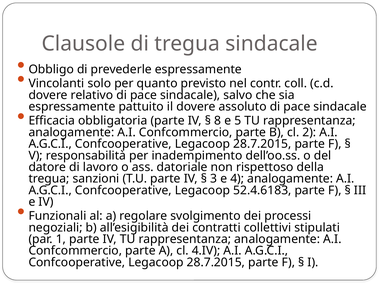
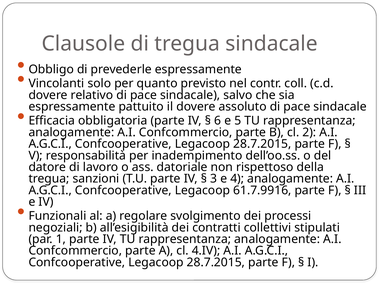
8: 8 -> 6 (218, 121)
52.4.6183: 52.4.6183 -> 61.7.9916 (262, 190)
